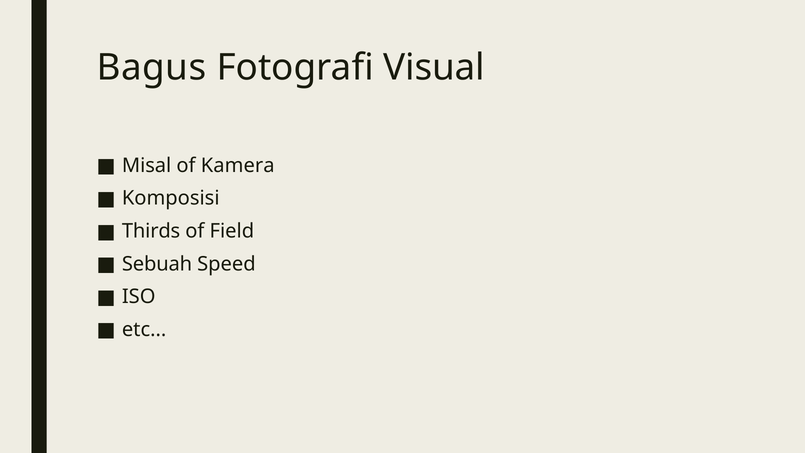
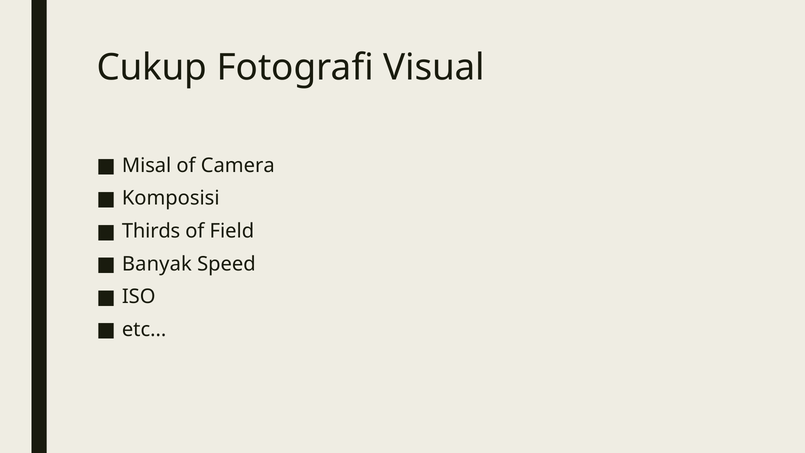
Bagus: Bagus -> Cukup (152, 68)
Kamera: Kamera -> Camera (238, 165)
Sebuah: Sebuah -> Banyak (157, 264)
